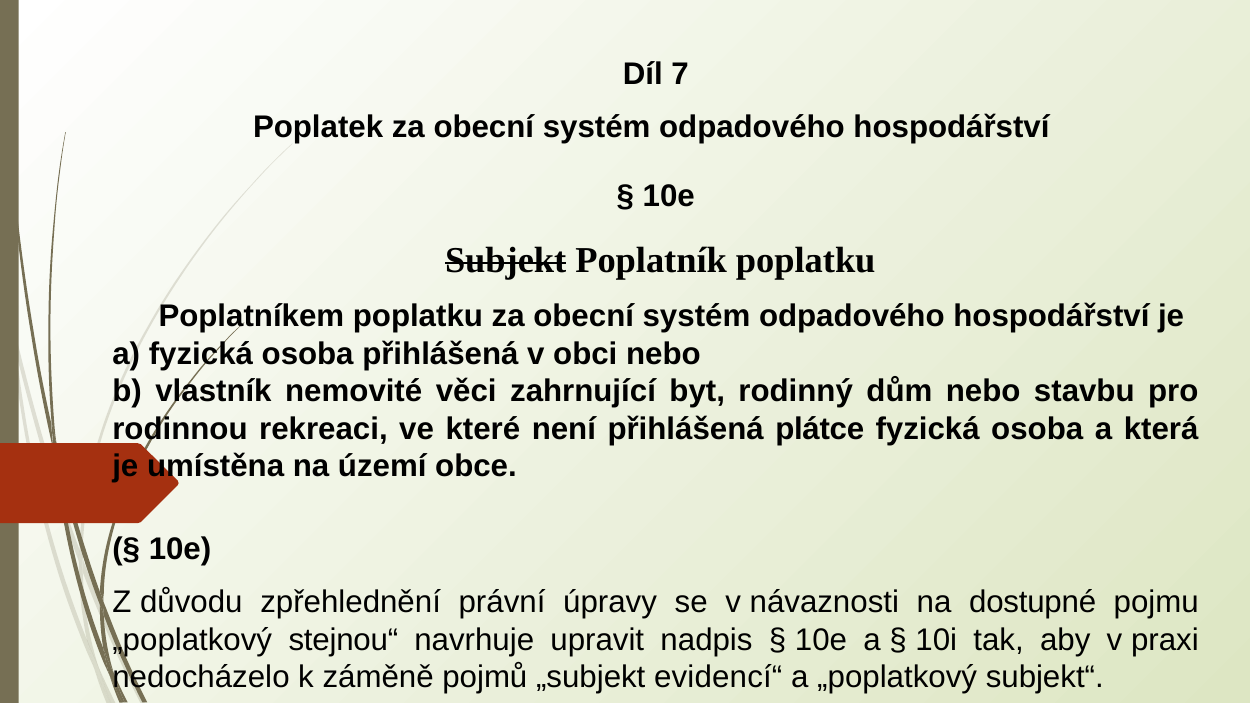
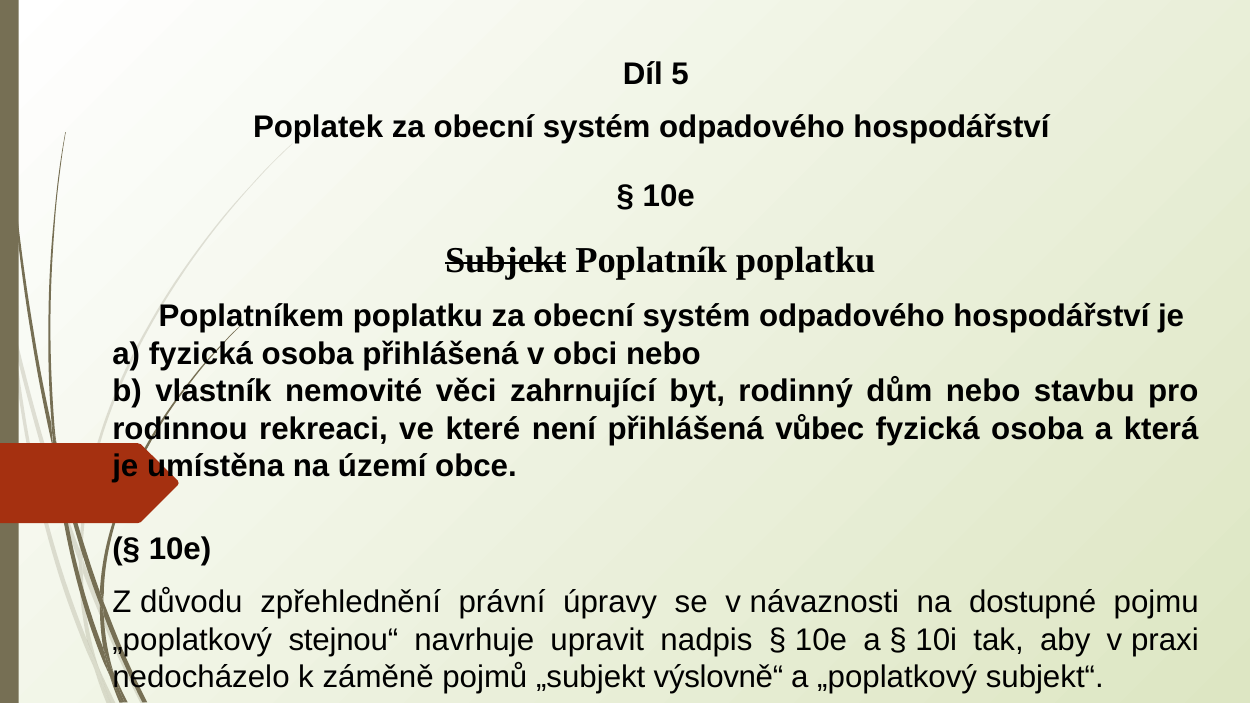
7: 7 -> 5 (680, 75)
plátce: plátce -> vůbec (820, 429)
evidencí“: evidencí“ -> výslovně“ (718, 678)
